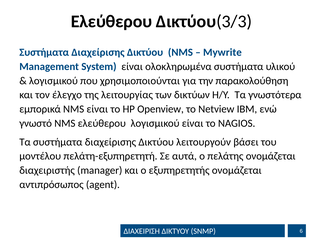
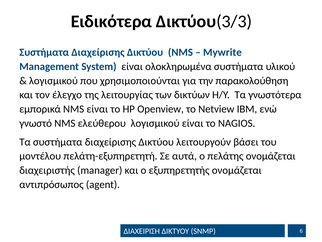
Ελεύθερου: Ελεύθερου -> Ειδικότερα (111, 21)
